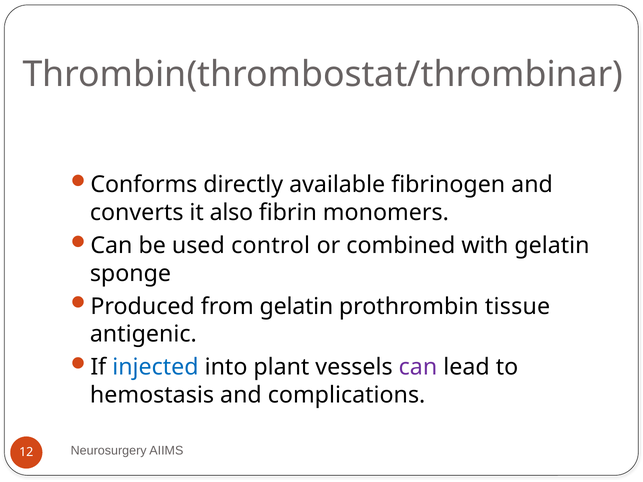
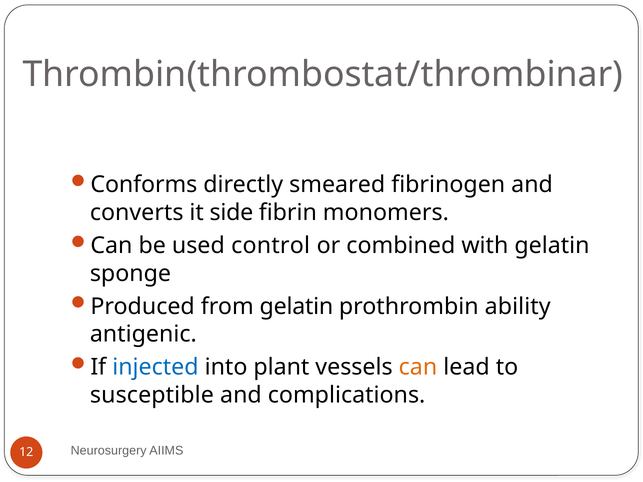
available: available -> smeared (337, 185)
also: also -> side (231, 213)
tissue: tissue -> ability (518, 307)
can colour: purple -> orange (418, 367)
hemostasis: hemostasis -> susceptible (152, 395)
